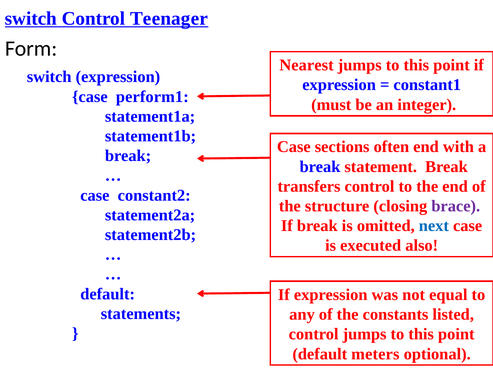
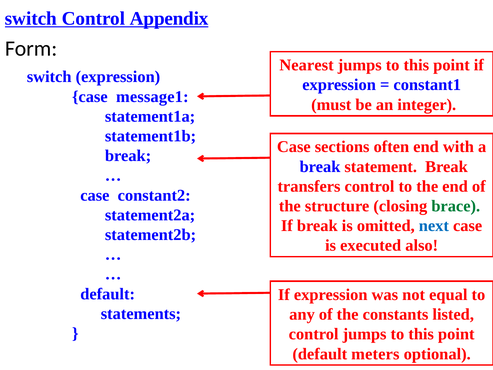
Teenager: Teenager -> Appendix (169, 18)
perform1: perform1 -> message1 (152, 97)
brace colour: purple -> green (456, 206)
